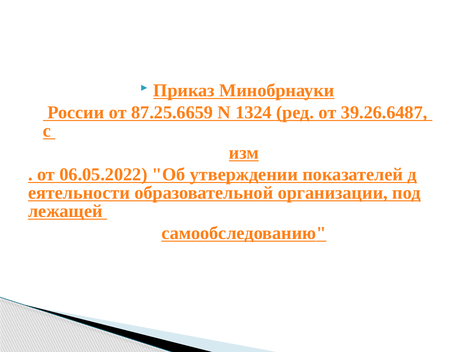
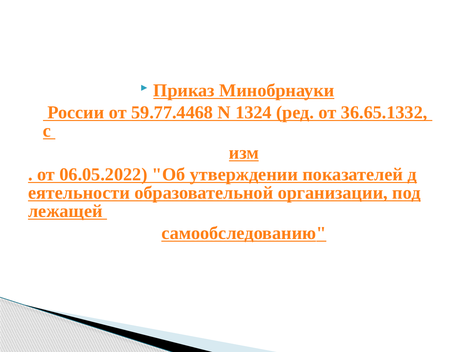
87.25.6659: 87.25.6659 -> 59.77.4468 (172, 112)
39.26.6487: 39.26.6487 -> 36.65.1332 (384, 112)
